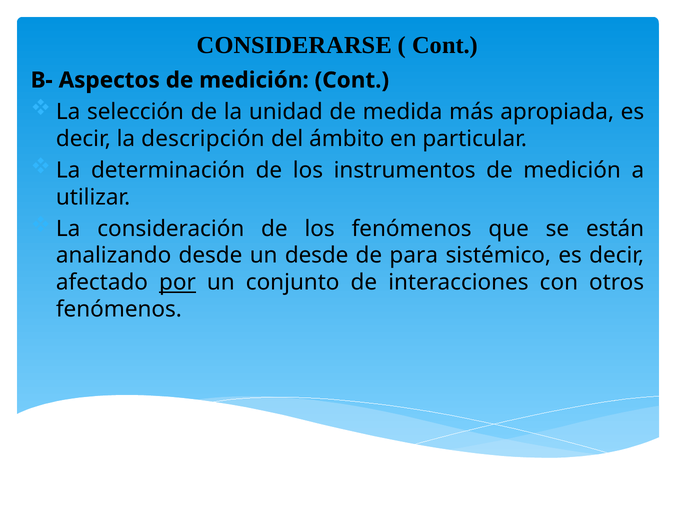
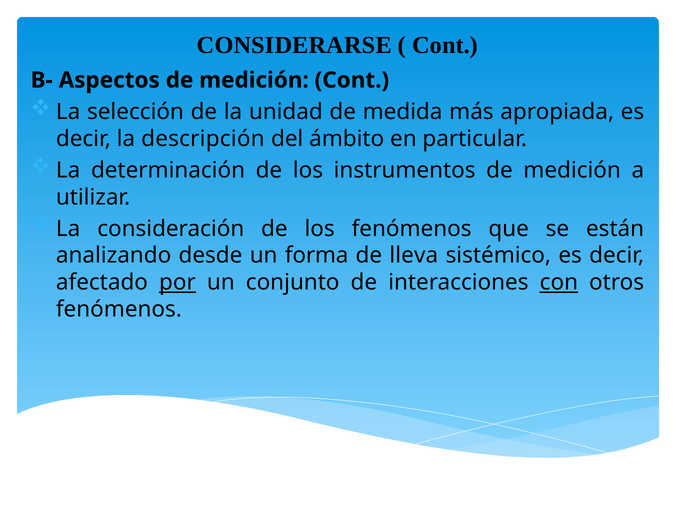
un desde: desde -> forma (317, 256)
para: para -> lleva (414, 256)
con underline: none -> present (559, 283)
